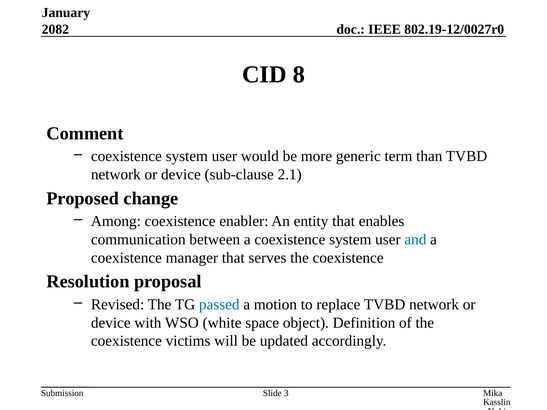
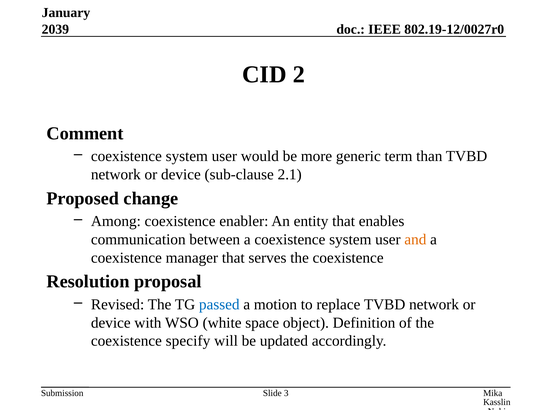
2082: 2082 -> 2039 (55, 29)
8: 8 -> 2 (299, 75)
and colour: blue -> orange (415, 240)
victims: victims -> specify (188, 341)
